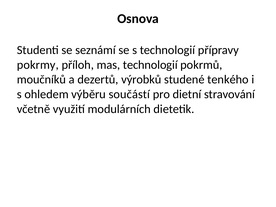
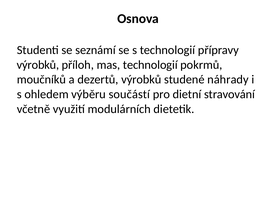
pokrmy: pokrmy -> výrobků (38, 65)
tenkého: tenkého -> náhrady (228, 80)
